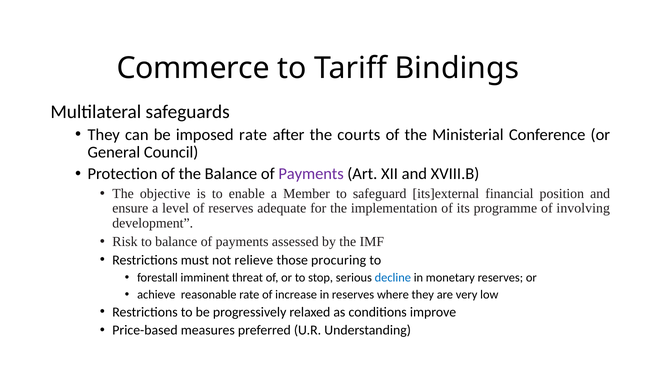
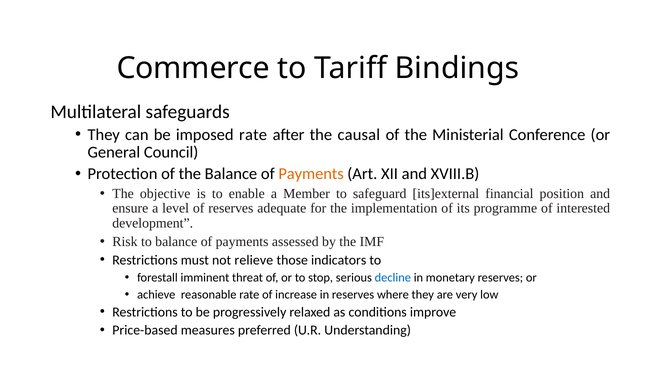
courts: courts -> causal (359, 135)
Payments colour: purple -> orange (311, 174)
involving: involving -> interested (583, 208)
procuring: procuring -> indicators (339, 260)
